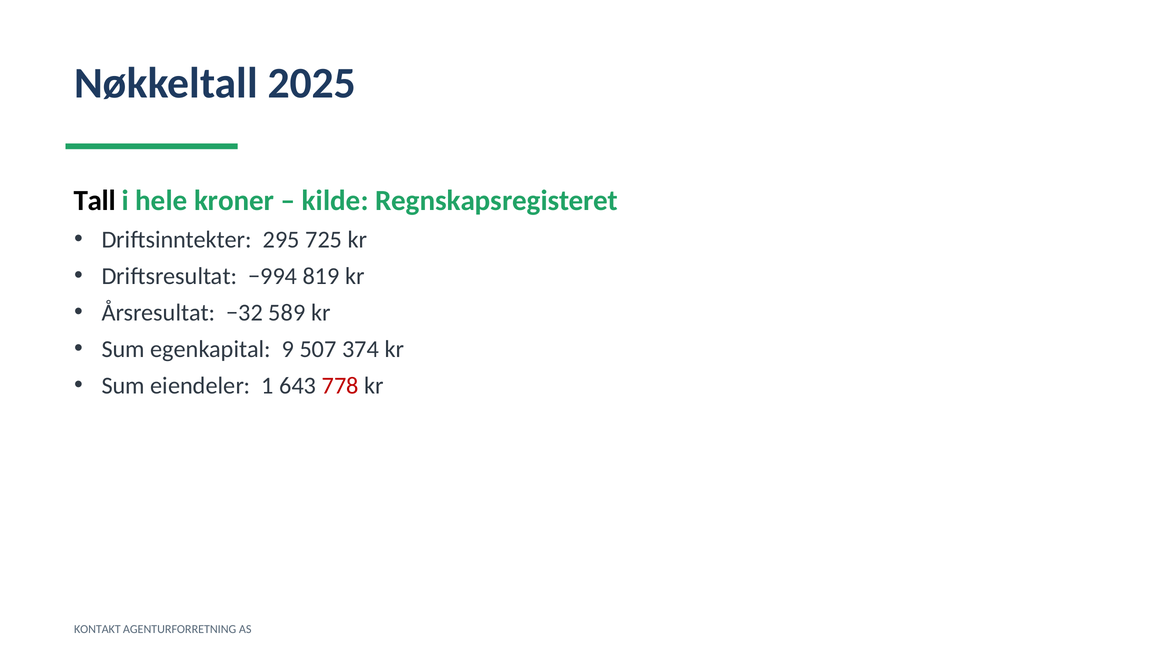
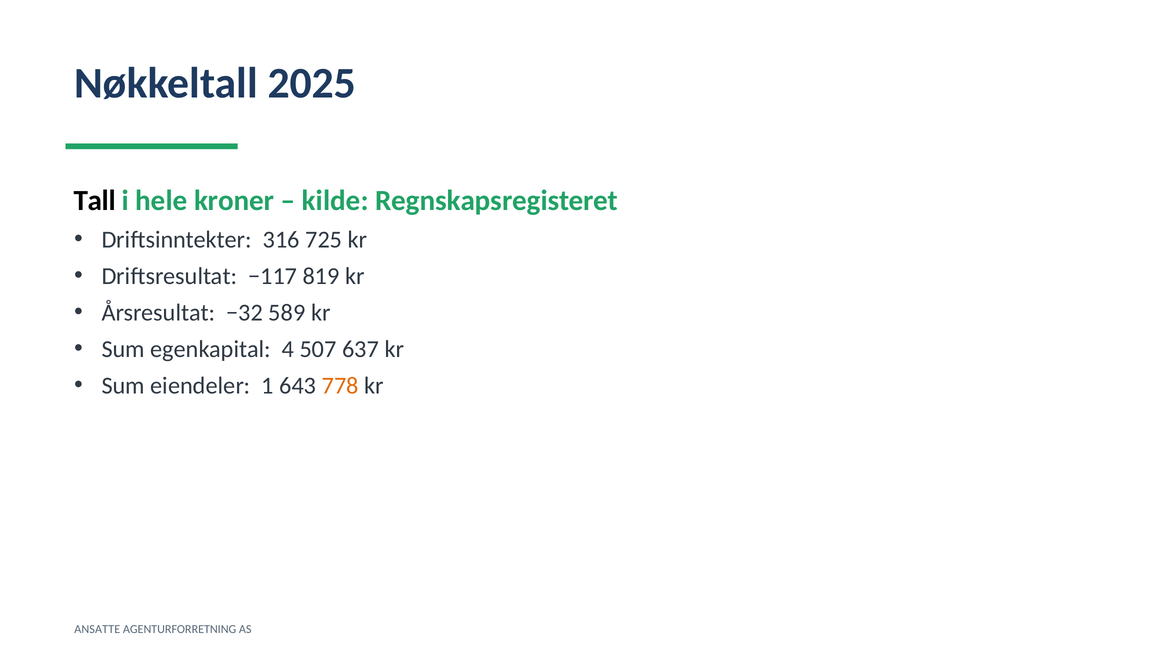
295: 295 -> 316 (281, 240)
−994: −994 -> −117 (273, 276)
9: 9 -> 4 (288, 349)
374: 374 -> 637 (361, 349)
778 colour: red -> orange (340, 386)
KONTAKT: KONTAKT -> ANSATTE (97, 629)
